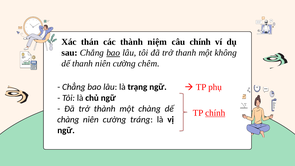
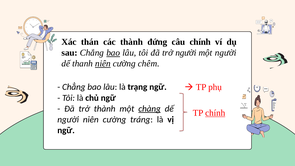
niệm: niệm -> đứng (157, 42)
trở thanh: thanh -> người (186, 53)
một không: không -> người (226, 53)
niên underline: none -> present (103, 64)
chàng underline: none -> present (150, 109)
chàng: chàng -> người (68, 119)
